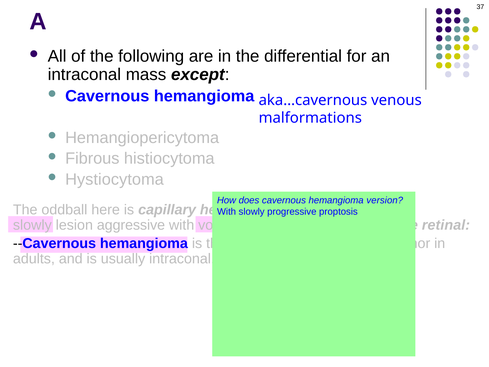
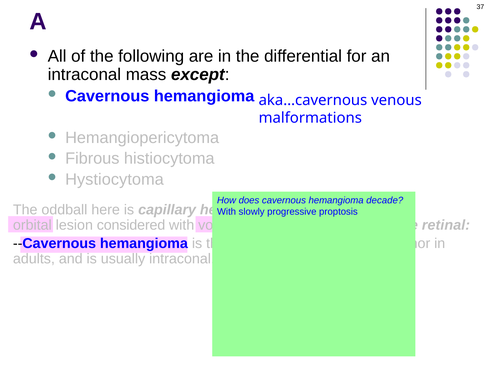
version: version -> decade (385, 200)
slowly: slowly -> orbital (32, 225)
aggressive: aggressive -> considered (131, 225)
